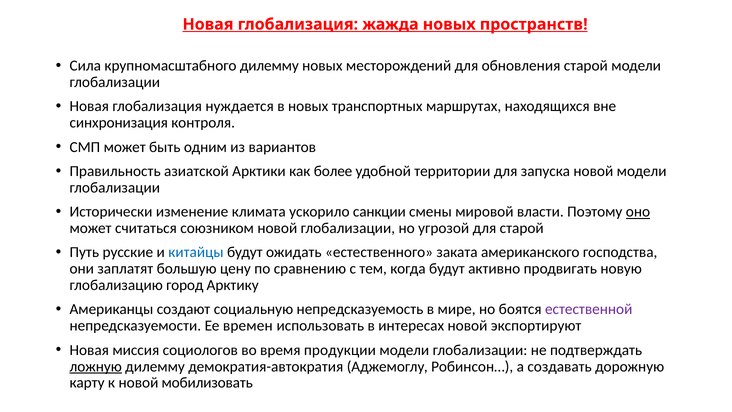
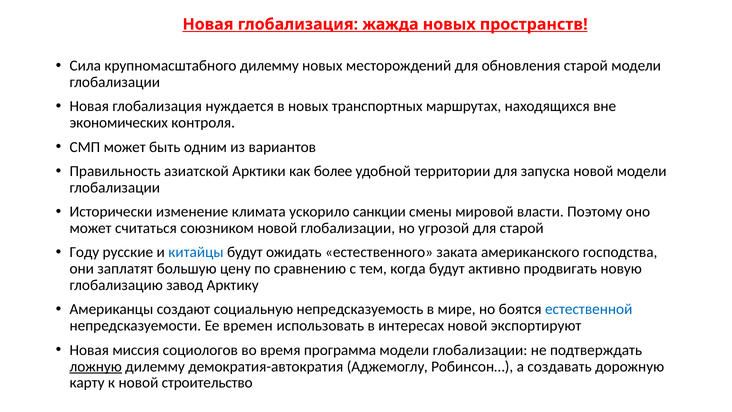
синхронизация: синхронизация -> экономических (119, 123)
оно underline: present -> none (638, 212)
Путь: Путь -> Году (84, 252)
город: город -> завод (185, 285)
естественной colour: purple -> blue (589, 309)
продукции: продукции -> программа (340, 350)
мобилизовать: мобилизовать -> строительство (207, 383)
